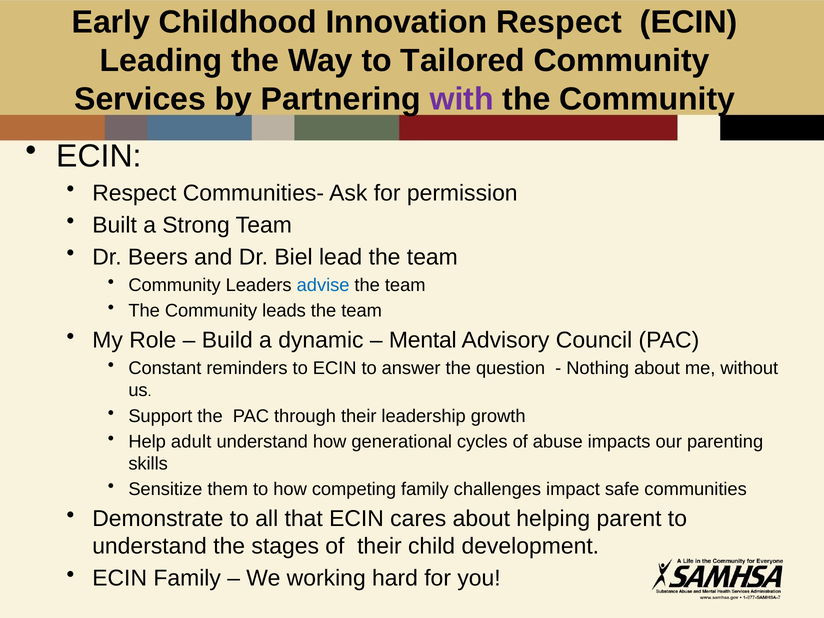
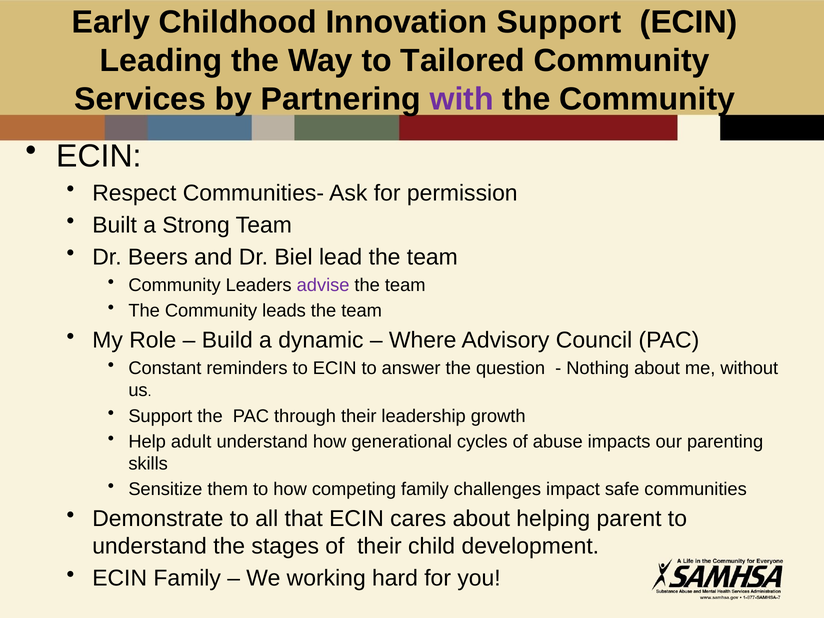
Innovation Respect: Respect -> Support (559, 22)
advise colour: blue -> purple (323, 285)
Mental: Mental -> Where (423, 340)
